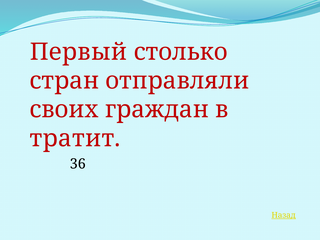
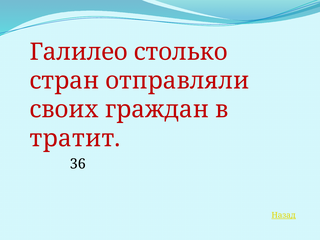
Первый: Первый -> Галилео (79, 52)
